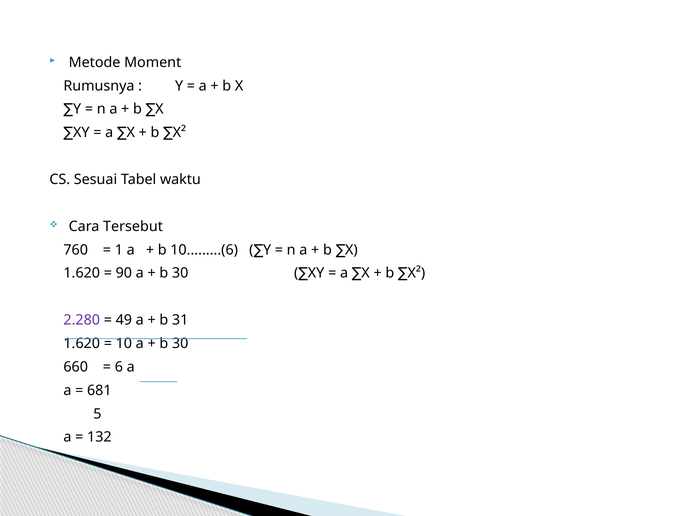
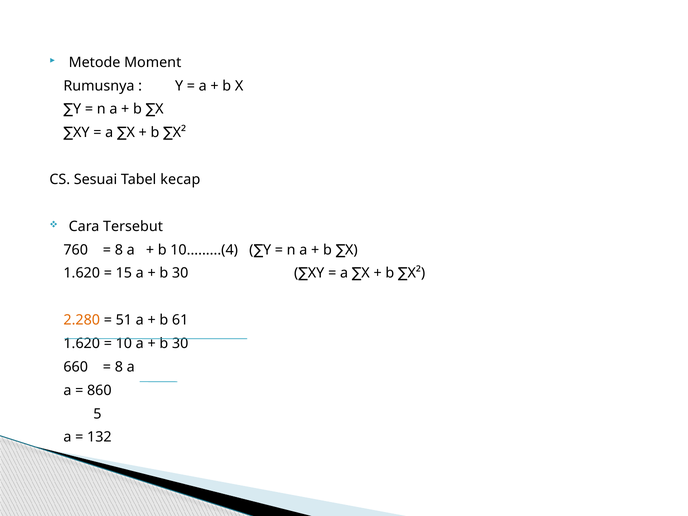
waktu: waktu -> kecap (180, 180)
1: 1 -> 8 (119, 250)
10.........(6: 10.........(6 -> 10.........(4 (204, 250)
90: 90 -> 15 (124, 273)
2.280 colour: purple -> orange (82, 320)
49: 49 -> 51 (124, 320)
31: 31 -> 61 (180, 320)
6: 6 -> 8 (119, 367)
681: 681 -> 860 (99, 390)
